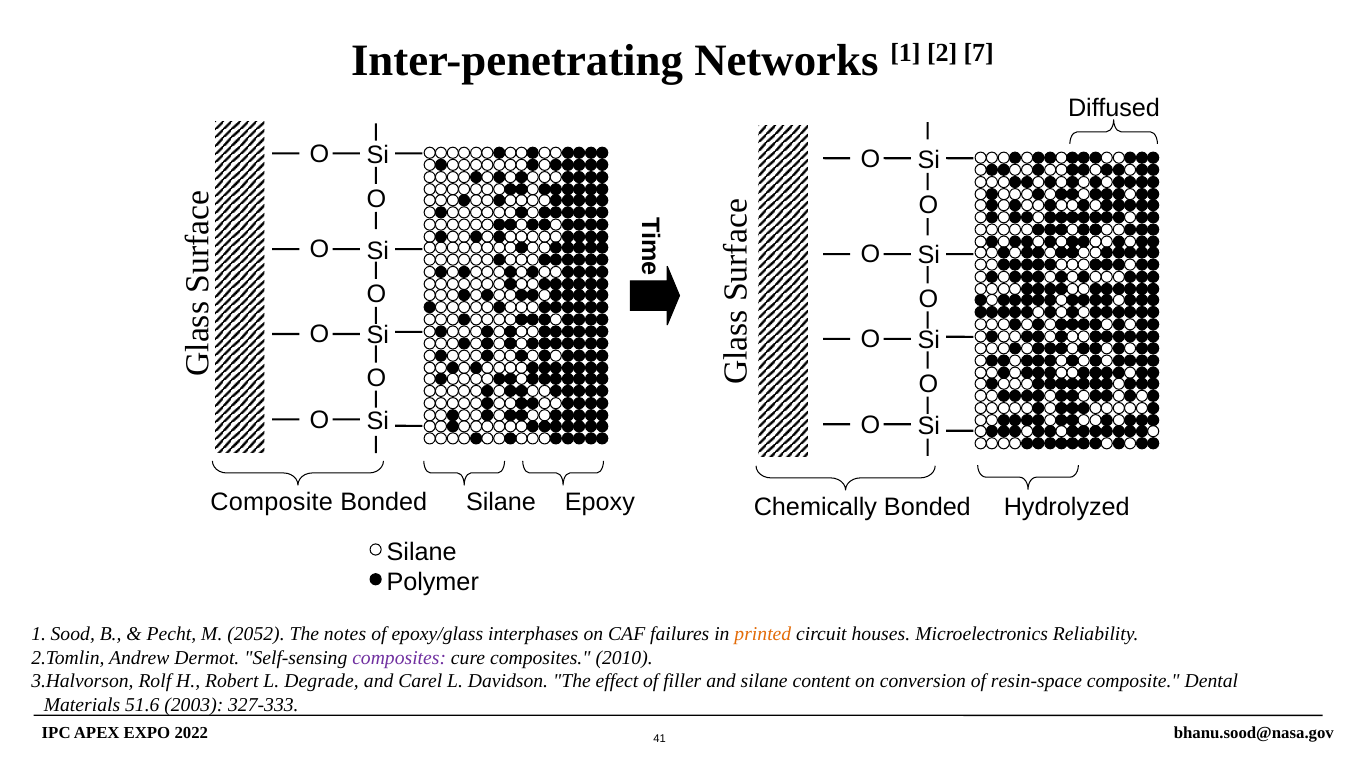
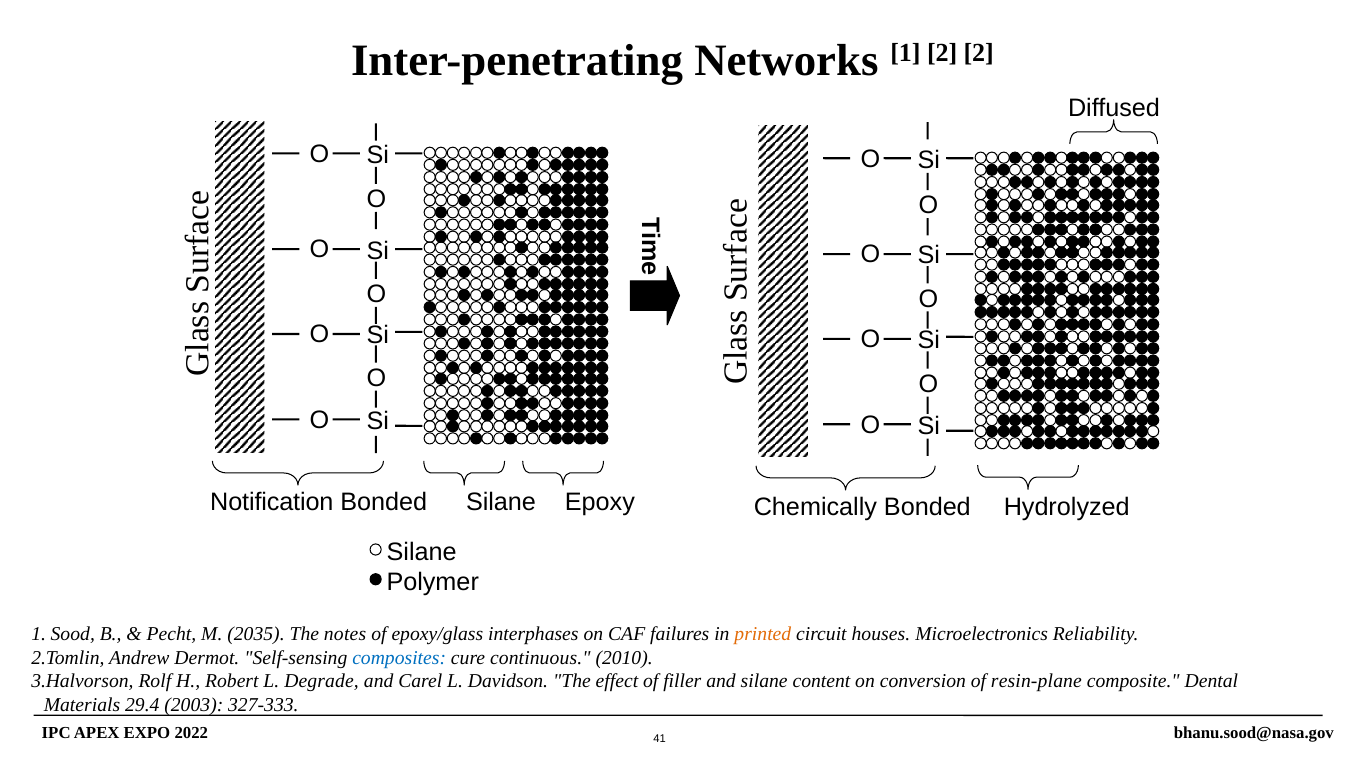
2 7: 7 -> 2 (979, 53)
Composite: Composite -> Notification (272, 502)
2052: 2052 -> 2035 (256, 634)
composites colour: purple -> blue (399, 658)
cure composites: composites -> continuous (540, 658)
resin-space: resin-space -> resin-plane (1036, 681)
51.6: 51.6 -> 29.4 (142, 705)
